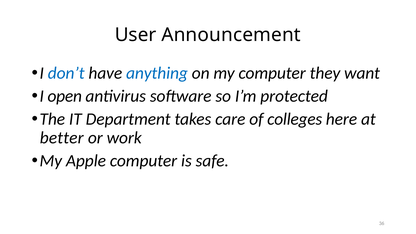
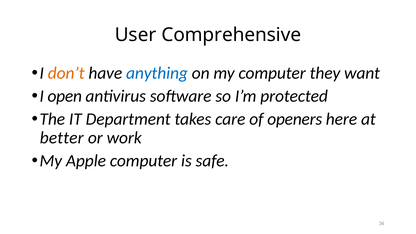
Announcement: Announcement -> Comprehensive (231, 35)
don’t colour: blue -> orange (66, 73)
colleges: colleges -> openers (295, 119)
